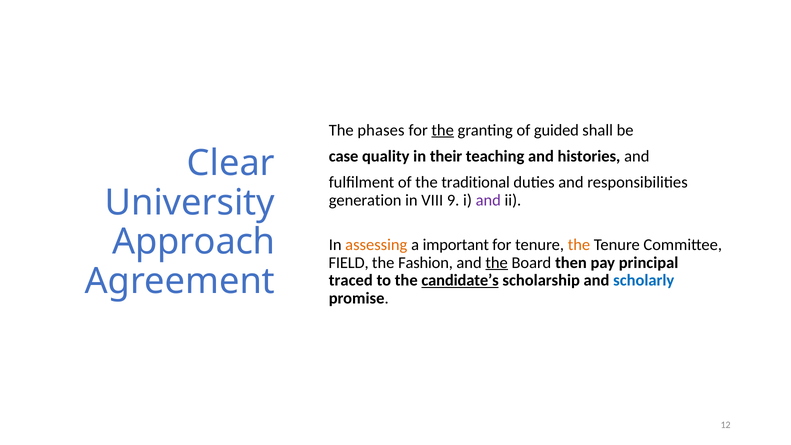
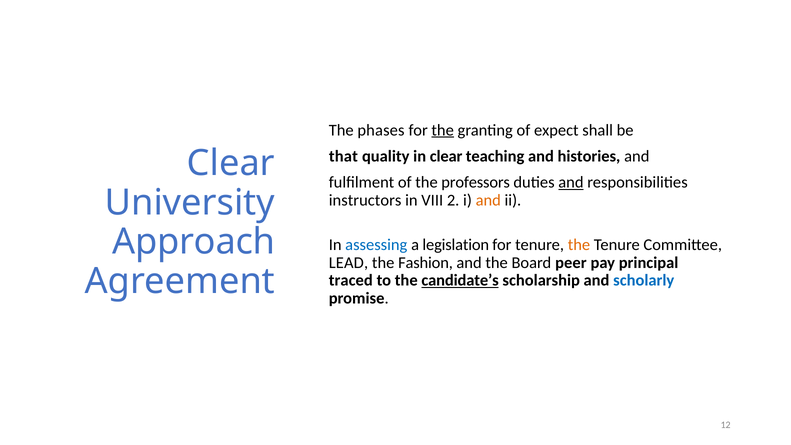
guided: guided -> expect (556, 130)
case: case -> that (343, 156)
in their: their -> clear (446, 156)
traditional: traditional -> professors (476, 182)
and underline: none -> present (571, 182)
generation: generation -> instructors (365, 200)
9: 9 -> 2 (453, 200)
and colour: purple -> orange (488, 200)
assessing colour: orange -> blue (376, 245)
important: important -> legislation (456, 245)
FIELD: FIELD -> LEAD (348, 263)
the underline: present -> none (497, 263)
then: then -> peer (571, 263)
